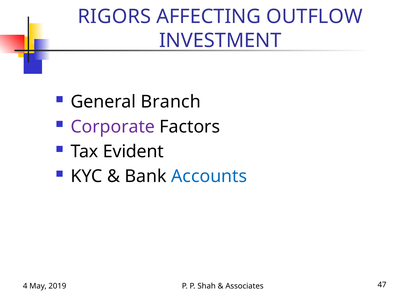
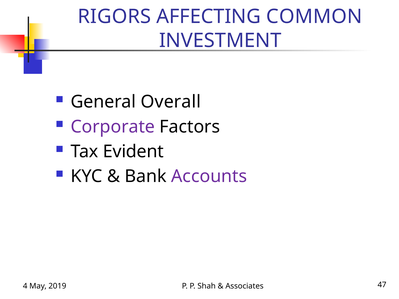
OUTFLOW: OUTFLOW -> COMMON (314, 17)
Branch: Branch -> Overall (171, 102)
Accounts colour: blue -> purple (209, 176)
